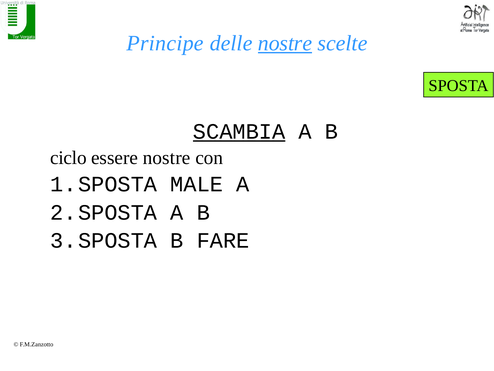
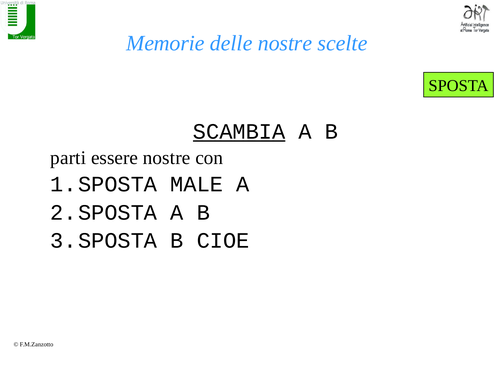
Principe: Principe -> Memorie (165, 43)
nostre underline: present -> none (285, 43)
ciclo: ciclo -> parti (68, 158)
FARE: FARE -> CIOE (223, 240)
